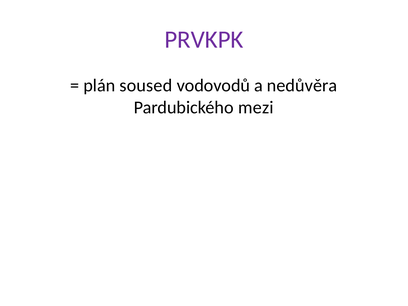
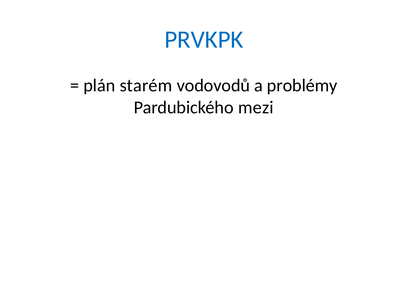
PRVKPK colour: purple -> blue (204, 39)
soused: soused -> starém (146, 86)
nedůvěra: nedůvěra -> problémy (302, 86)
